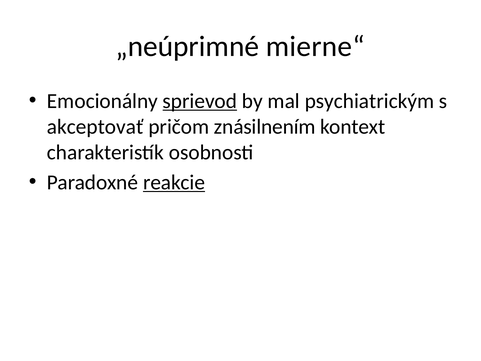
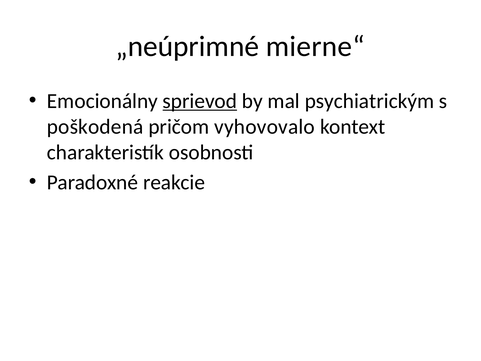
akceptovať: akceptovať -> poškodená (95, 127)
znásilnením: znásilnením -> vyhovovalo (265, 127)
reakcie underline: present -> none (174, 182)
